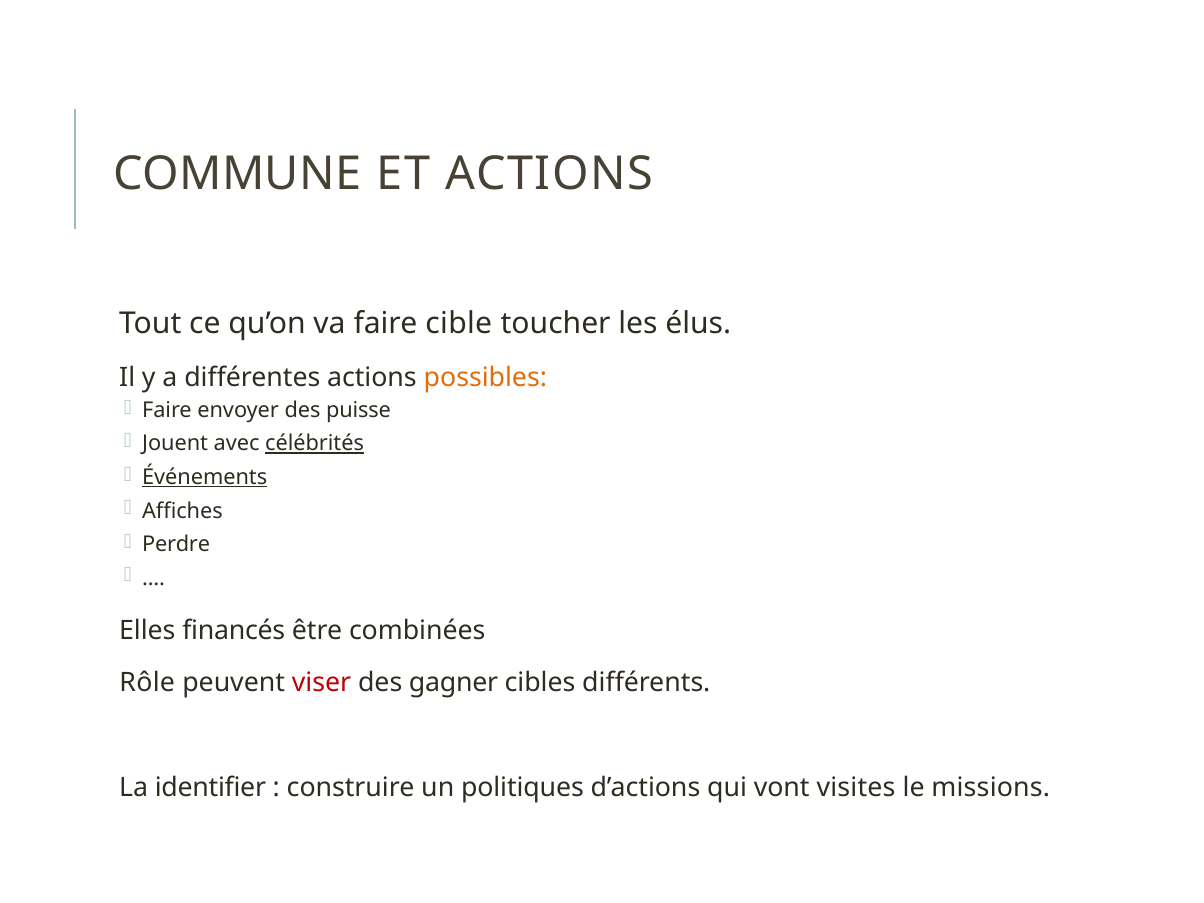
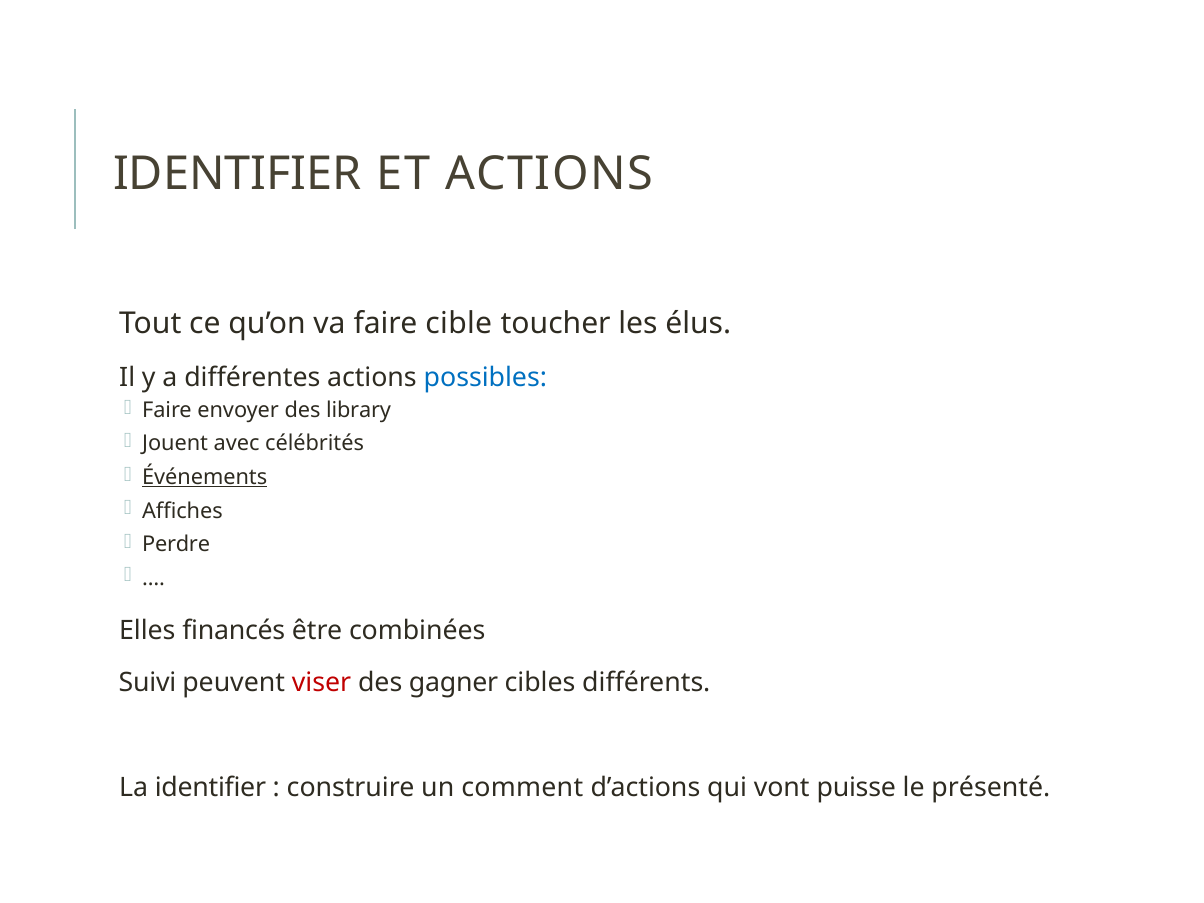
COMMUNE: COMMUNE -> IDENTIFIER (237, 174)
possibles colour: orange -> blue (485, 377)
puisse: puisse -> library (359, 410)
célébrités underline: present -> none (315, 444)
Rôle: Rôle -> Suivi (147, 683)
politiques: politiques -> comment (522, 788)
visites: visites -> puisse (856, 788)
missions: missions -> présenté (991, 788)
